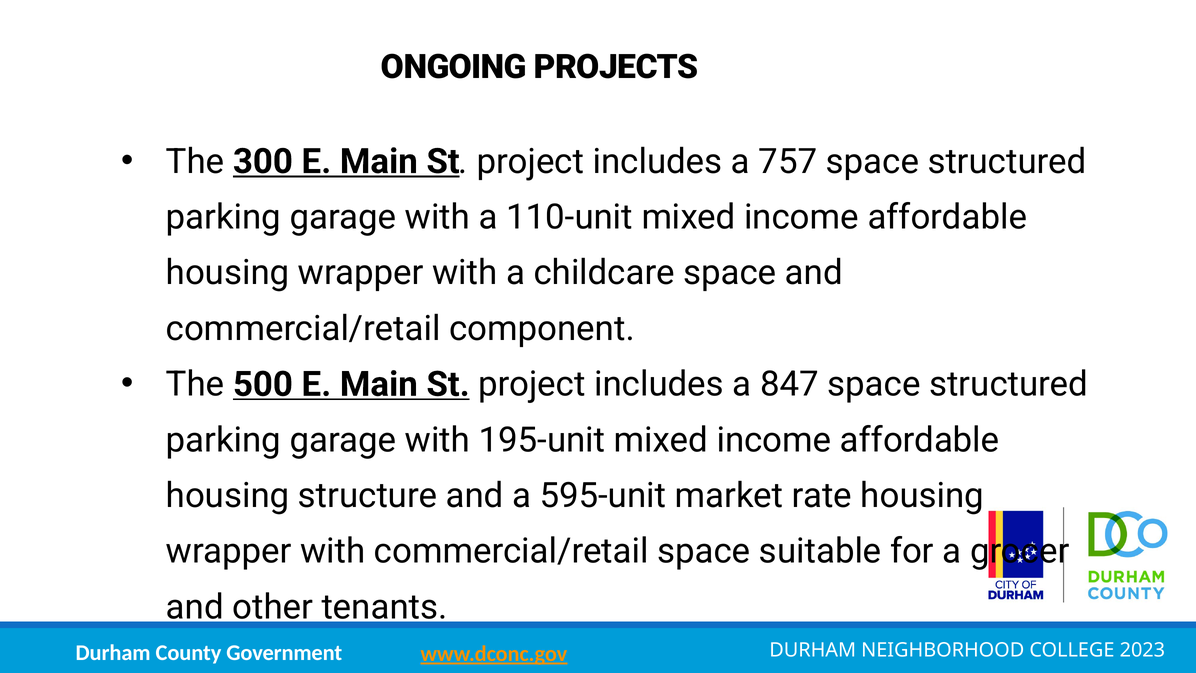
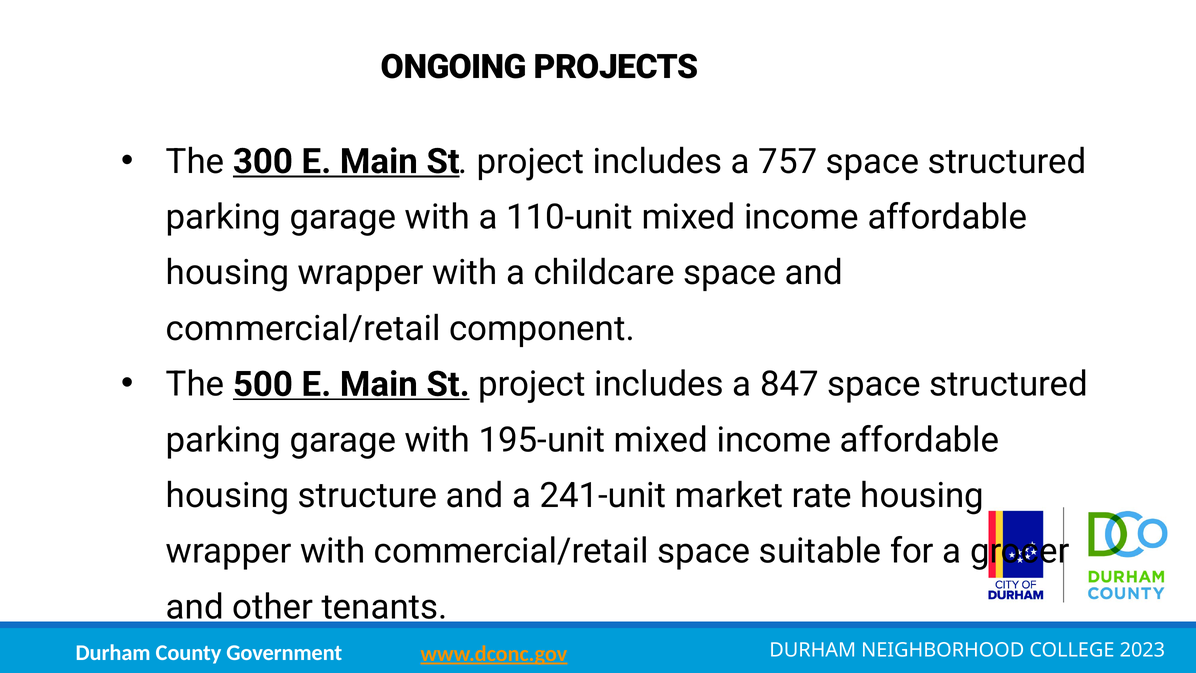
595-unit: 595-unit -> 241-unit (603, 496)
